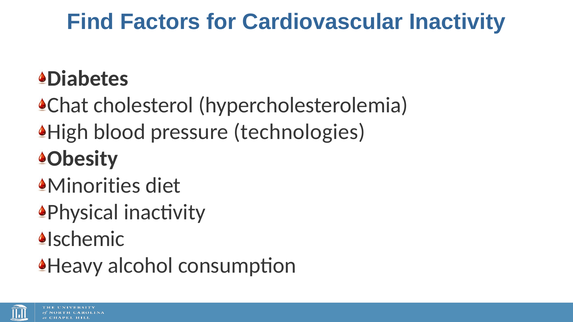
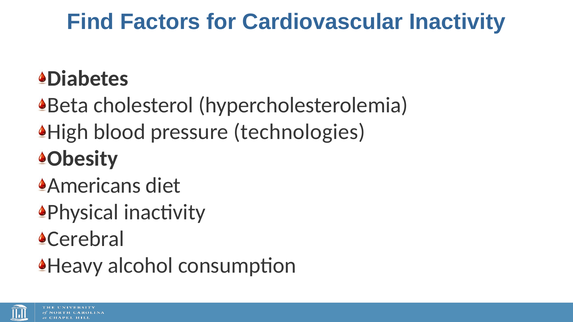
Chat: Chat -> Beta (68, 105)
Minorities: Minorities -> Americans (94, 186)
Ischemic: Ischemic -> Cerebral (86, 239)
